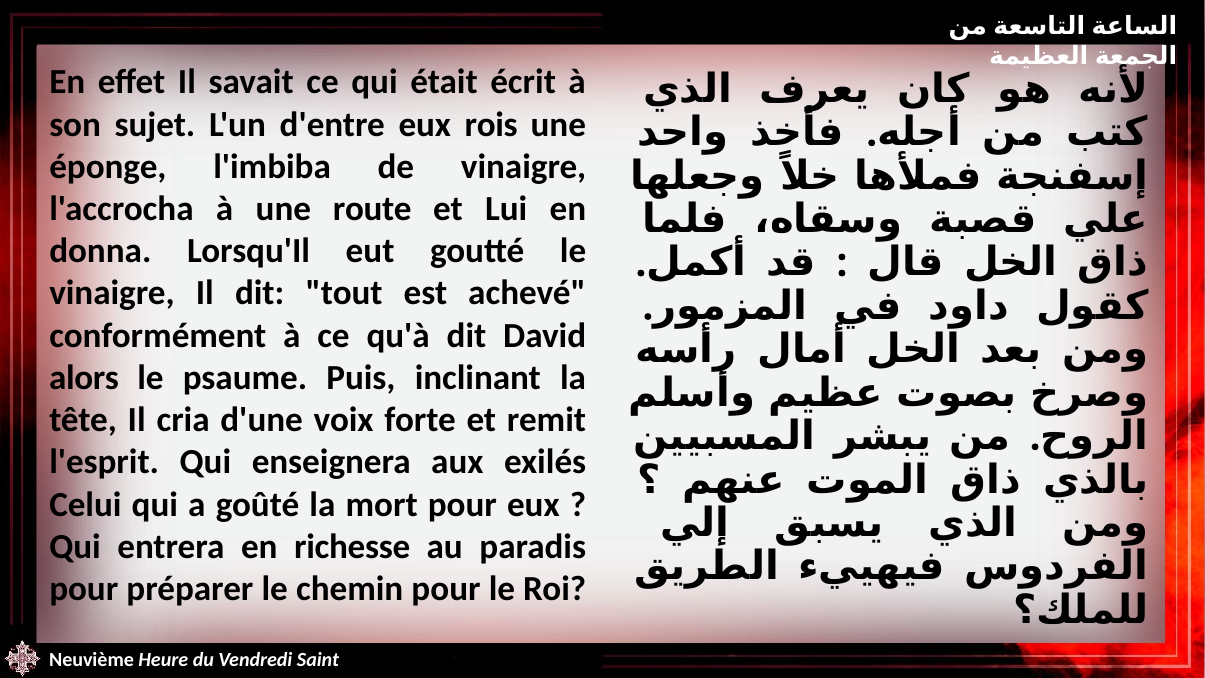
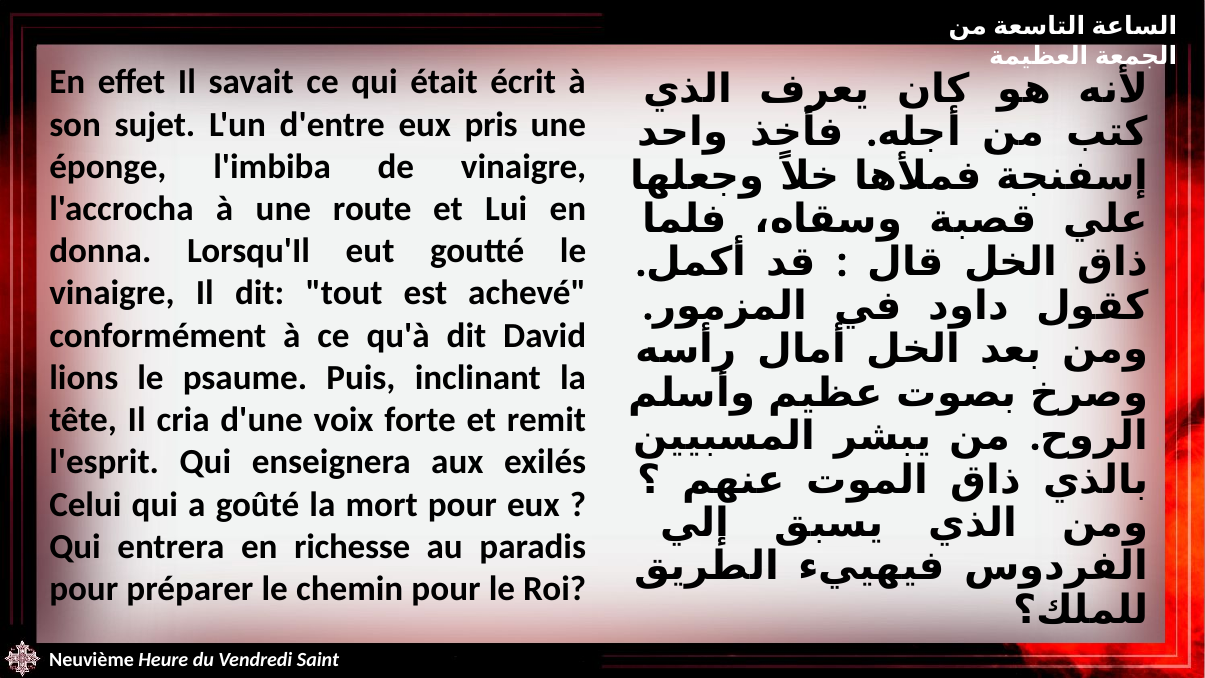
rois: rois -> pris (491, 124)
alors: alors -> lions (84, 378)
